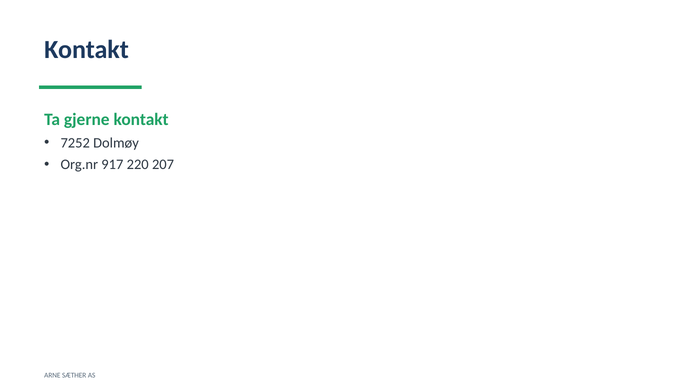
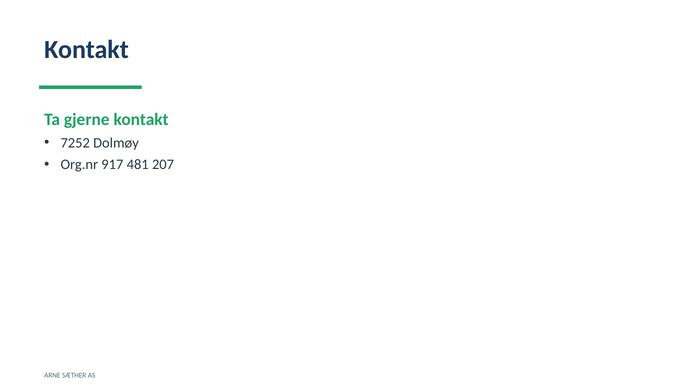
220: 220 -> 481 (138, 165)
